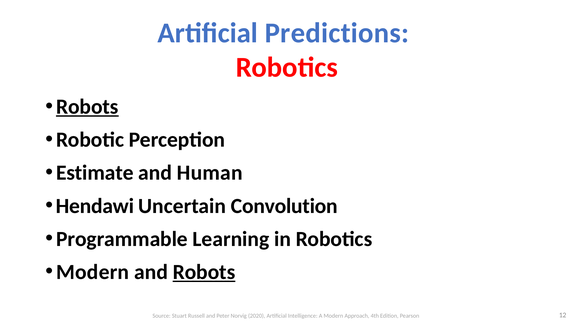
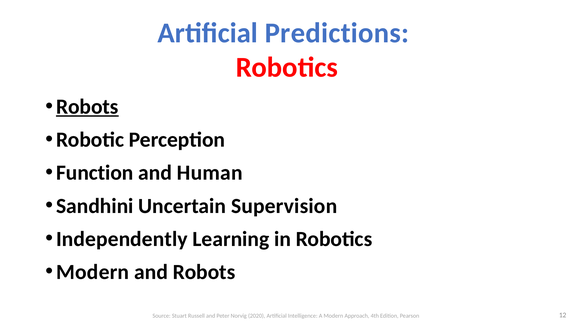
Estimate: Estimate -> Function (95, 173)
Hendawi: Hendawi -> Sandhini (95, 206)
Convolution: Convolution -> Supervision (284, 206)
Programmable: Programmable -> Independently (122, 239)
Robots underline: present -> none (204, 272)
